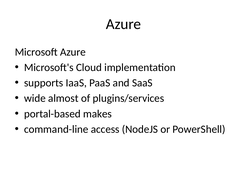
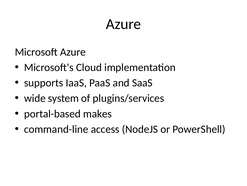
almost: almost -> system (63, 98)
